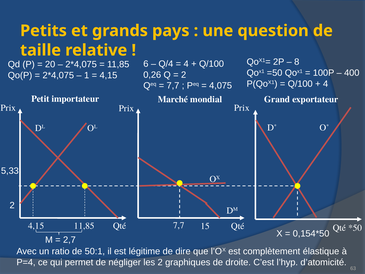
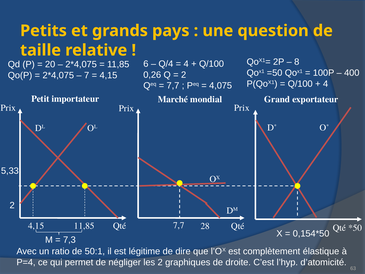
1: 1 -> 7 (87, 75)
15: 15 -> 28 (205, 226)
2,7: 2,7 -> 7,3 (69, 240)
